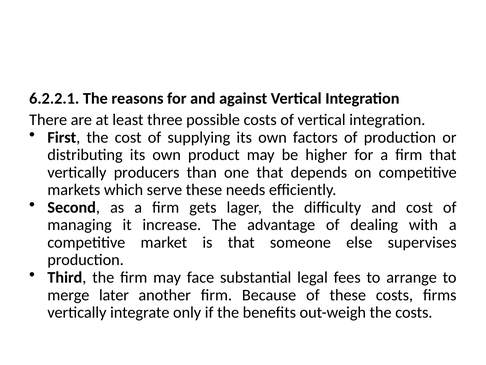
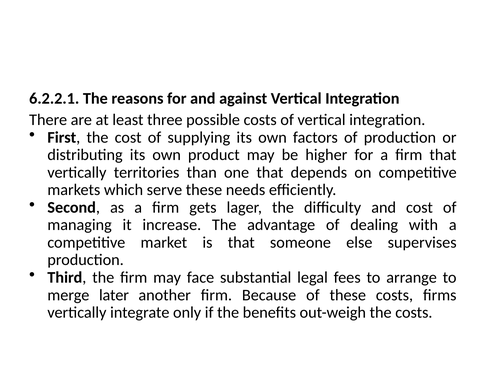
producers: producers -> territories (147, 172)
